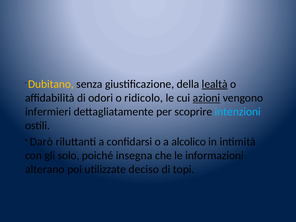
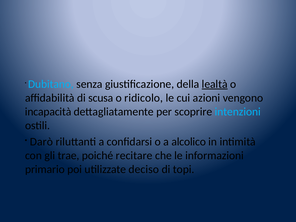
Dubitano colour: yellow -> light blue (51, 84)
odori: odori -> scusa (101, 98)
azioni underline: present -> none (206, 98)
infermieri: infermieri -> incapacità (48, 112)
solo: solo -> trae (69, 156)
insegna: insegna -> recitare (134, 156)
alterano: alterano -> primario (45, 169)
